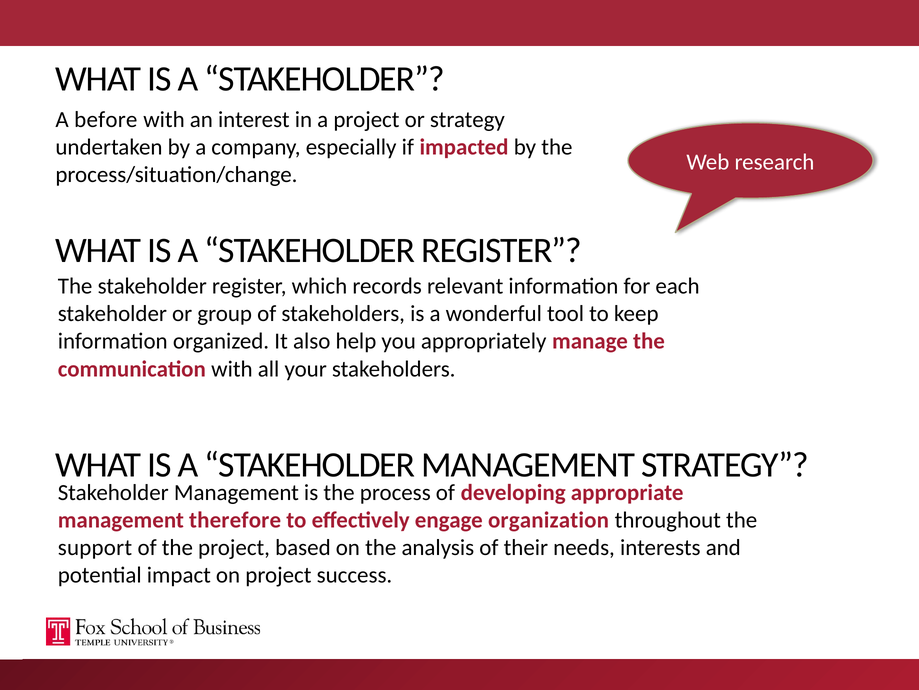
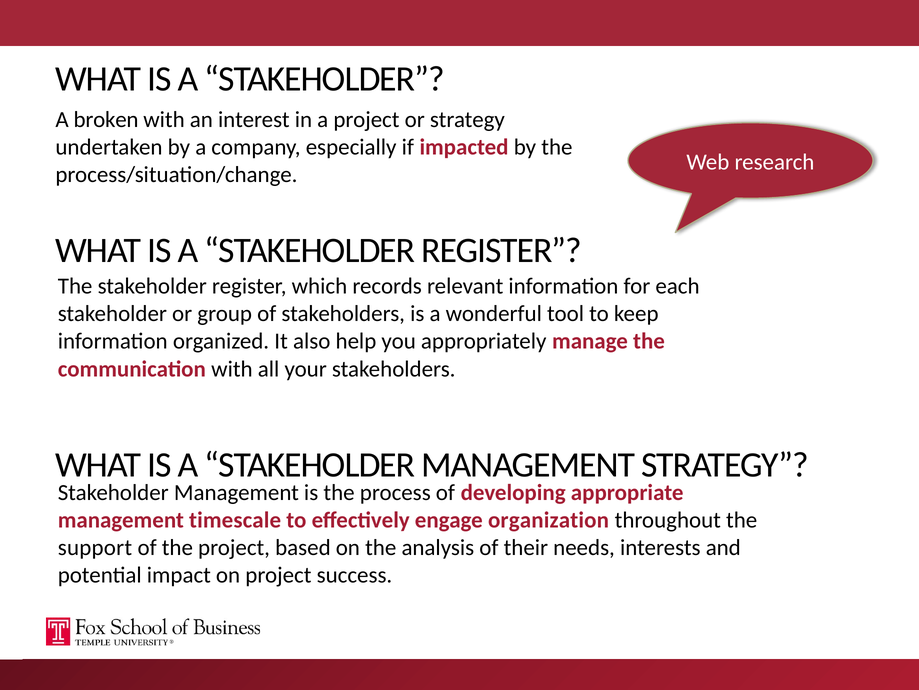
before: before -> broken (106, 119)
therefore: therefore -> timescale (235, 520)
